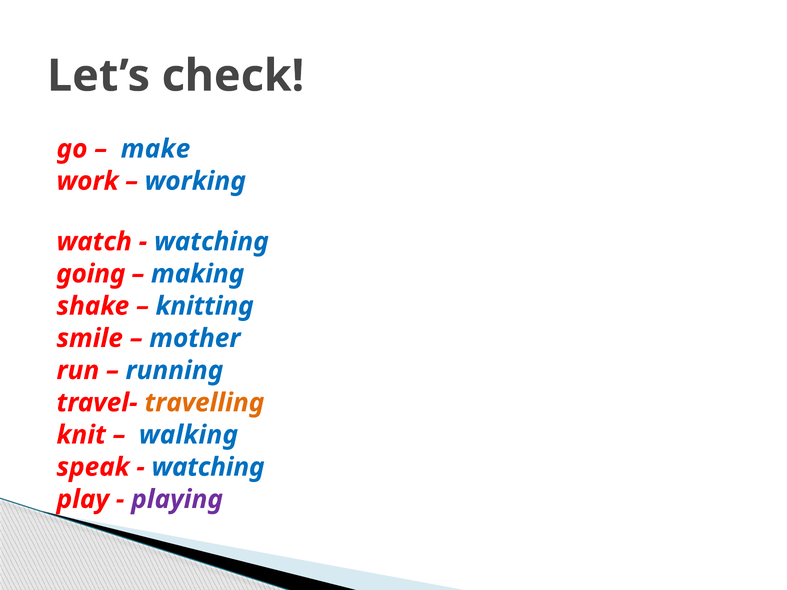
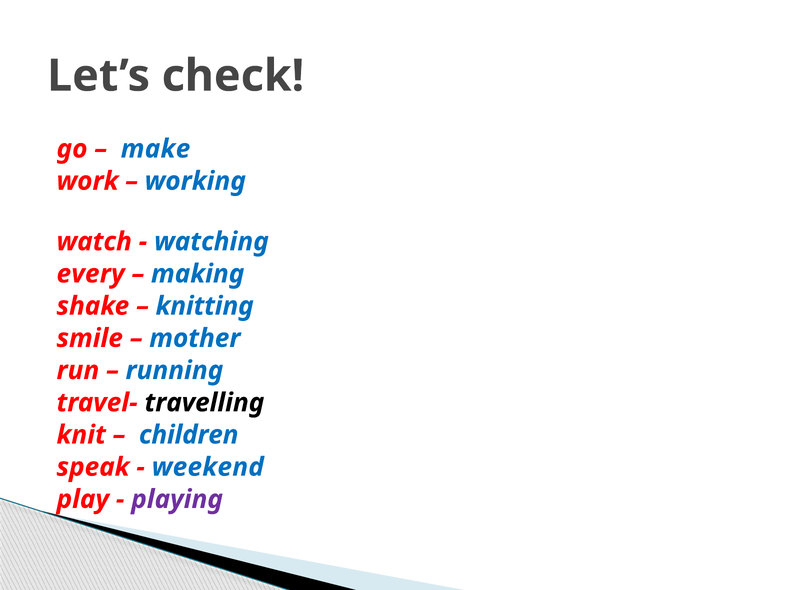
going: going -> every (91, 274)
travelling colour: orange -> black (204, 403)
walking: walking -> children (189, 435)
watching: watching -> weekend (208, 467)
